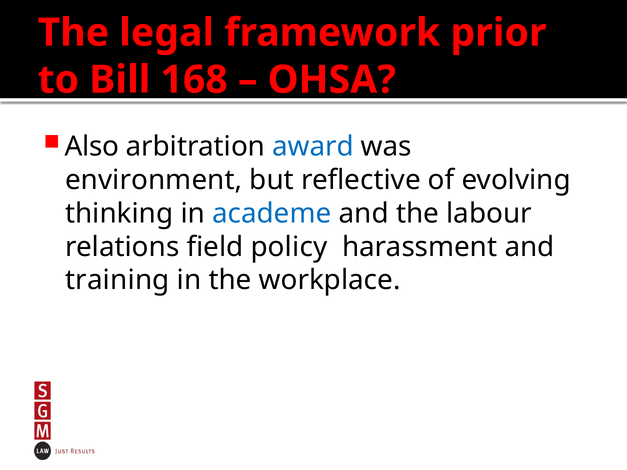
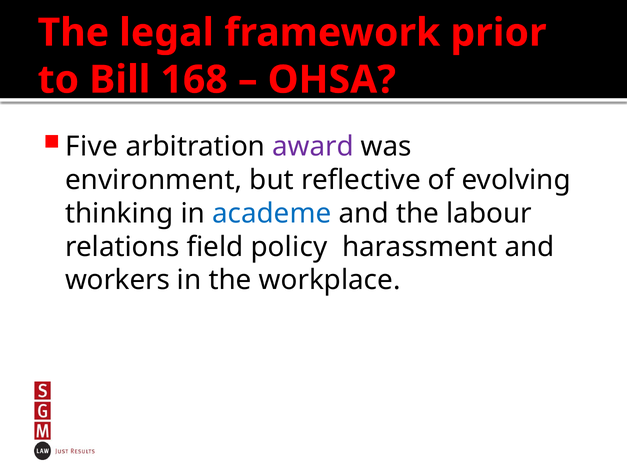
Also: Also -> Five (92, 147)
award colour: blue -> purple (313, 147)
training: training -> workers (118, 280)
